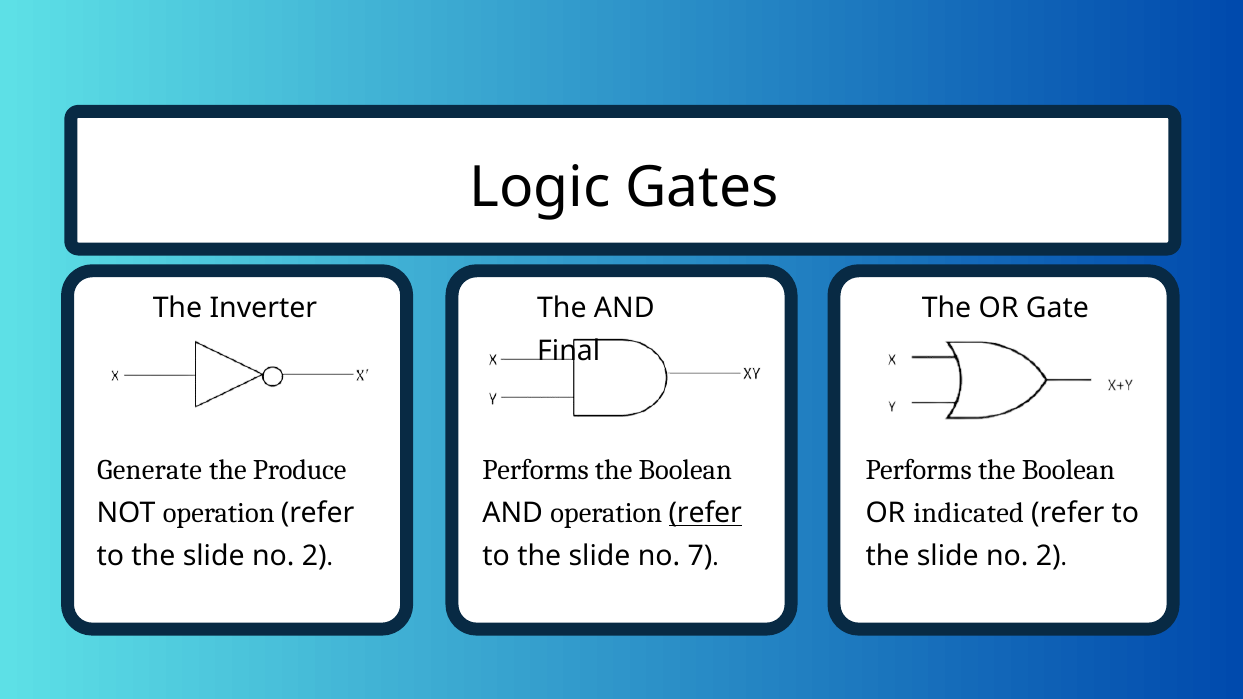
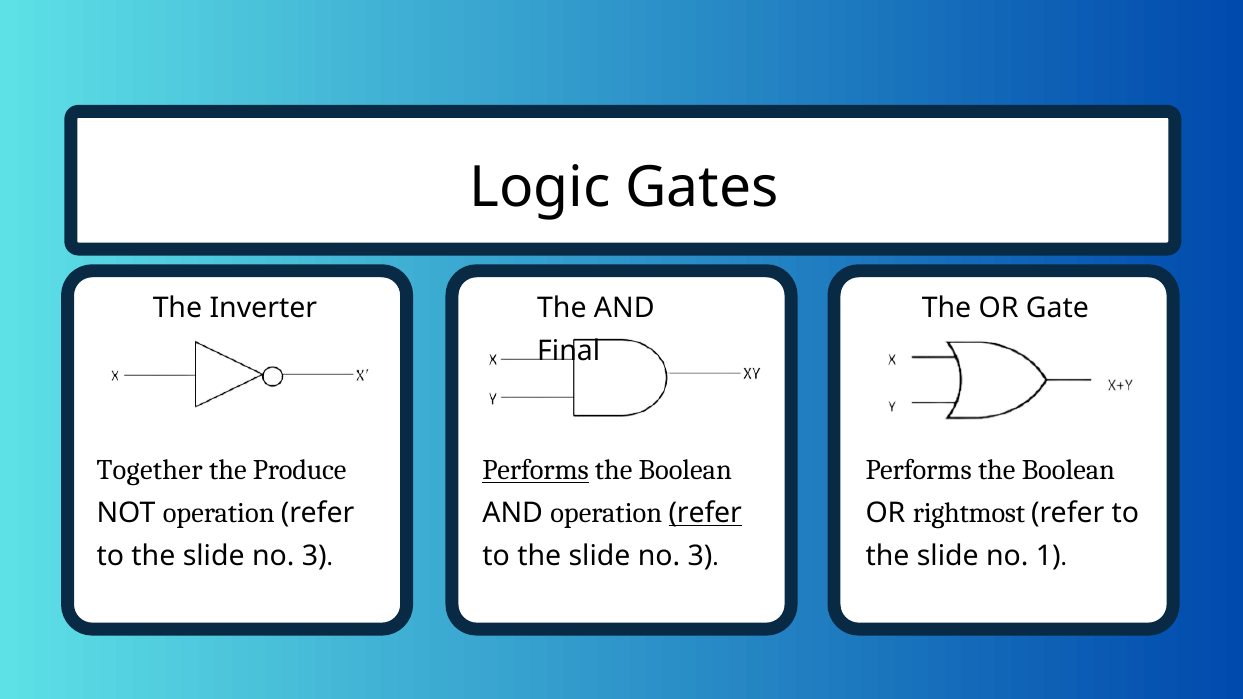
Generate: Generate -> Together (150, 471)
Performs underline: none -> present (536, 471)
indicated: indicated -> rightmost (969, 513)
2: 2 -> 3 (314, 556)
7: 7 -> 3 (700, 556)
2: 2 -> 1 (1048, 556)
